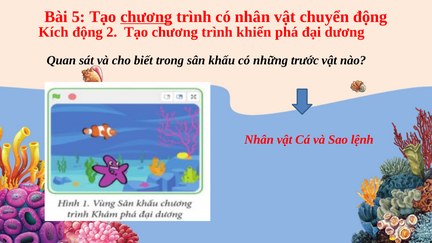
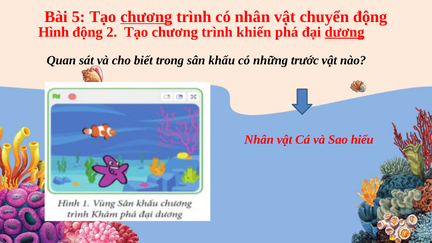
Kích: Kích -> Hình (54, 32)
dương underline: none -> present (345, 32)
lệnh: lệnh -> hiểu (362, 140)
